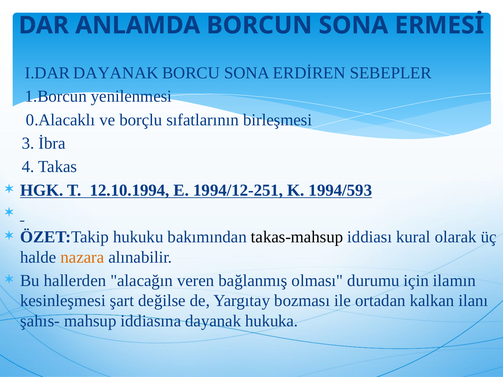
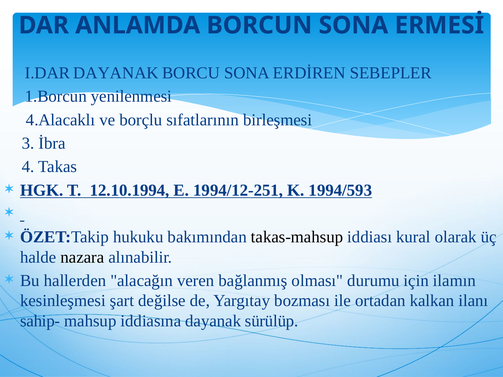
0.Alacaklı: 0.Alacaklı -> 4.Alacaklı (61, 120)
nazara colour: orange -> black (82, 257)
şahıs-: şahıs- -> sahip- (40, 321)
hukuka: hukuka -> sürülüp (272, 321)
